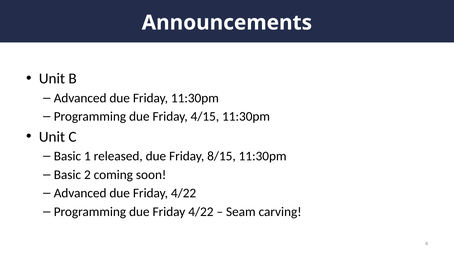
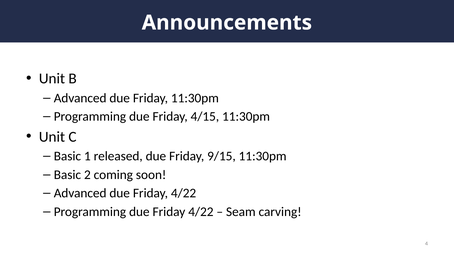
8/15: 8/15 -> 9/15 (221, 157)
